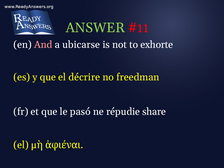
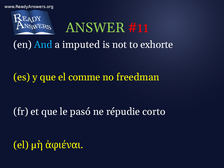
And colour: pink -> light blue (43, 45)
ubicarse: ubicarse -> imputed (81, 45)
décrire: décrire -> comme (84, 77)
share: share -> corto (154, 112)
